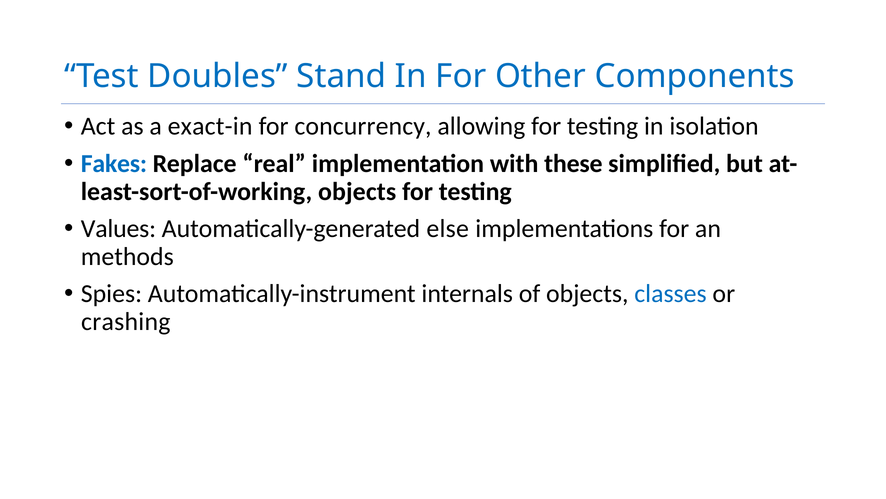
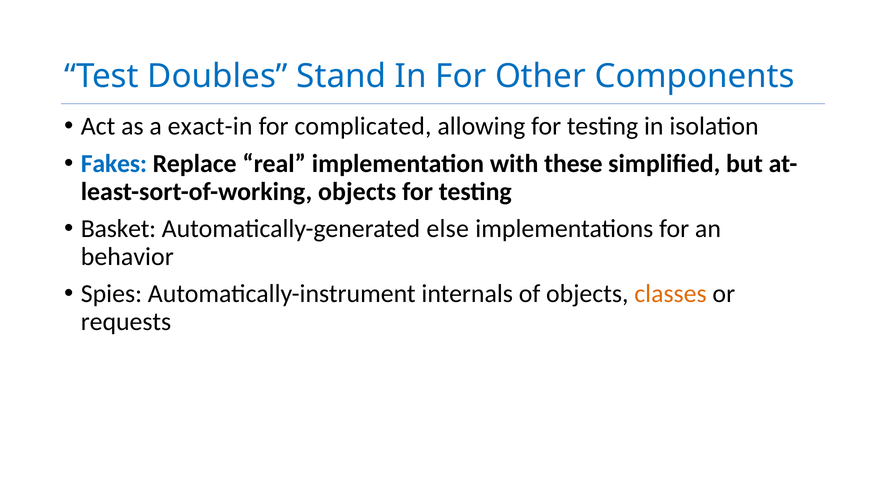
concurrency: concurrency -> complicated (363, 126)
Values: Values -> Basket (118, 228)
methods: methods -> behavior (127, 256)
classes colour: blue -> orange (670, 293)
crashing: crashing -> requests (126, 321)
